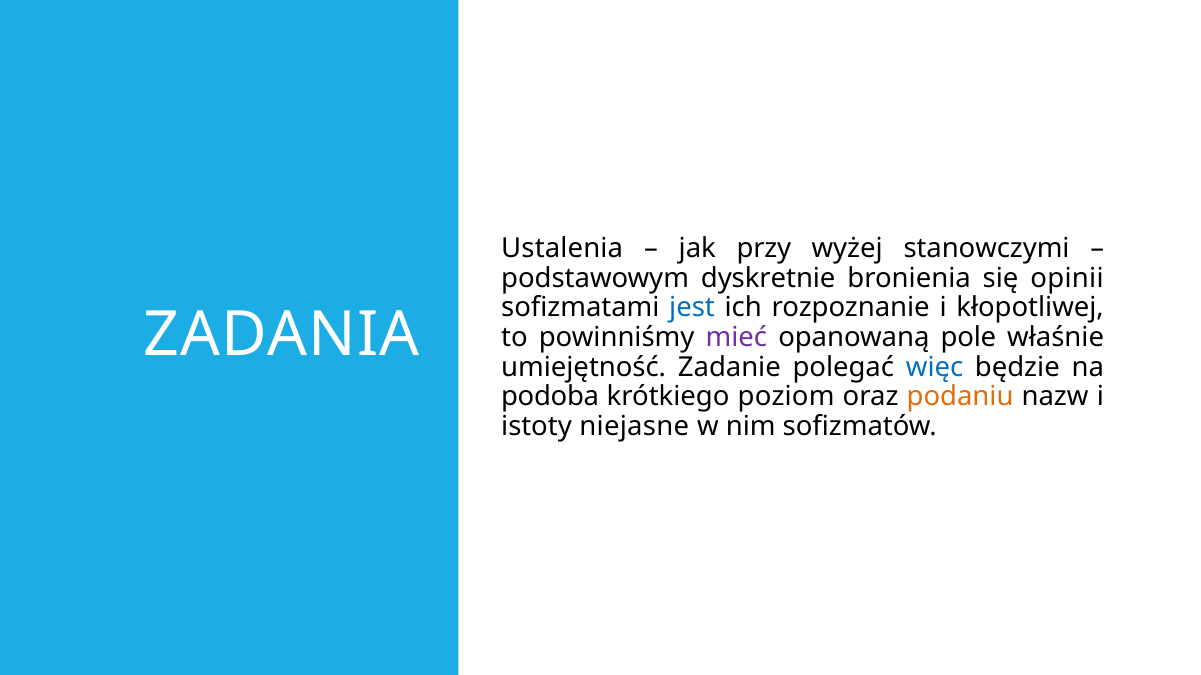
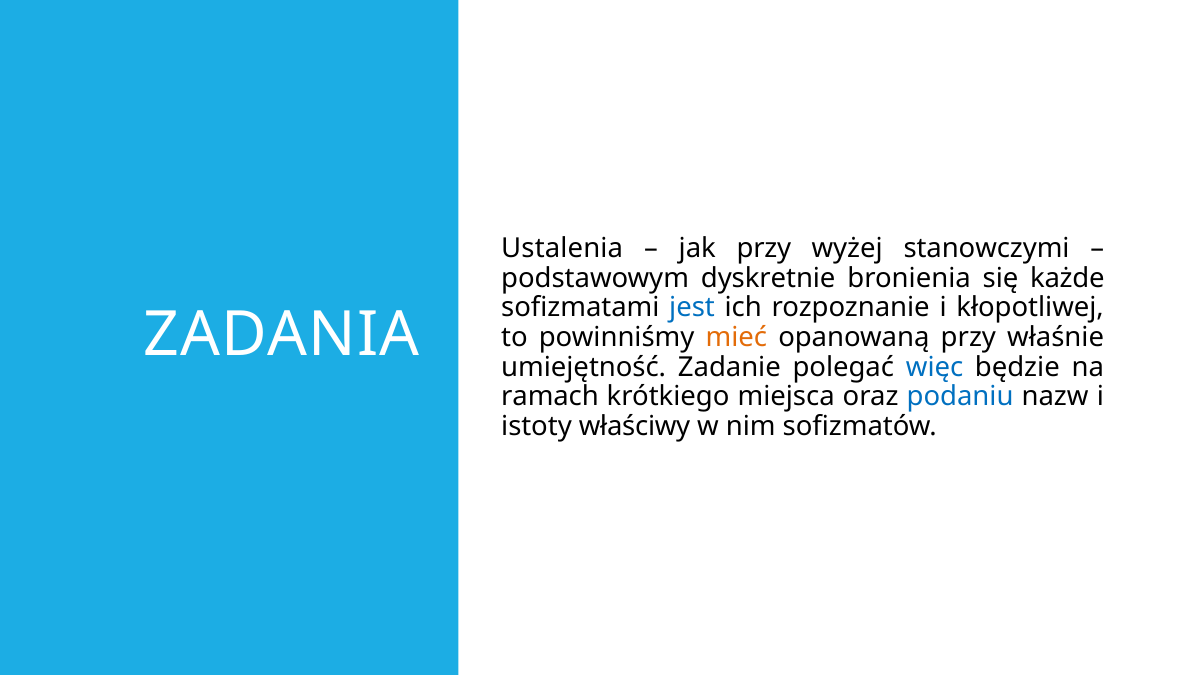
opinii: opinii -> każde (1067, 278)
mieć colour: purple -> orange (736, 338)
opanowaną pole: pole -> przy (968, 338)
podoba: podoba -> ramach (550, 397)
poziom: poziom -> miejsca (786, 397)
podaniu colour: orange -> blue (960, 397)
niejasne: niejasne -> właściwy (635, 427)
